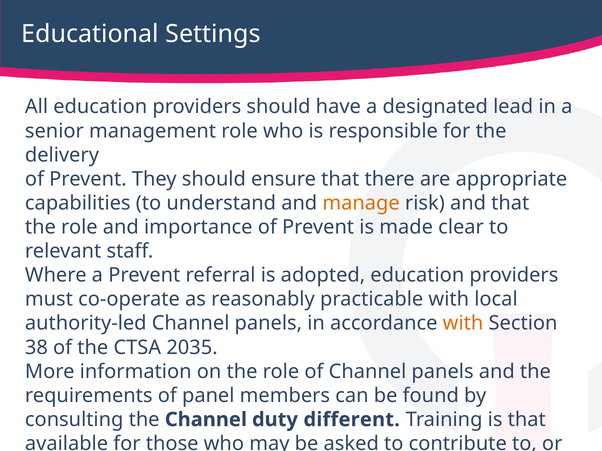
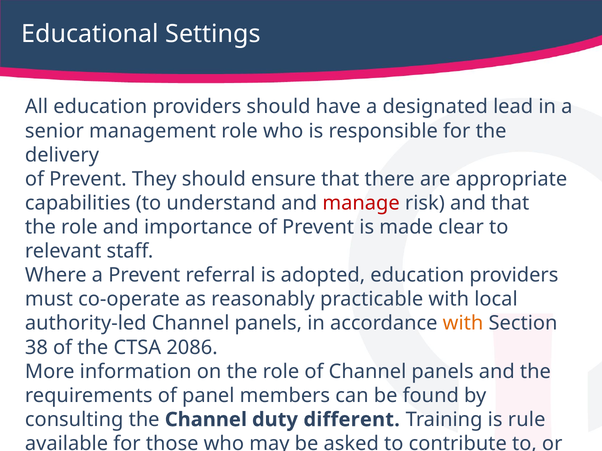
manage colour: orange -> red (361, 203)
2035: 2035 -> 2086 (192, 348)
is that: that -> rule (527, 420)
